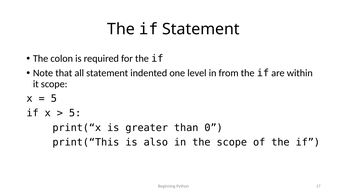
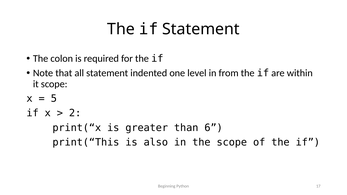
5: 5 -> 2 (75, 113)
0: 0 -> 6 (214, 128)
